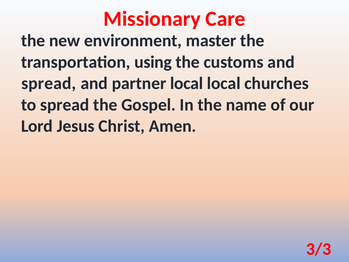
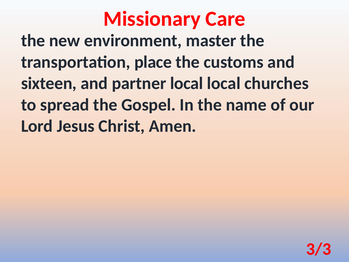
using: using -> place (153, 62)
spread: spread -> sixteen (49, 83)
